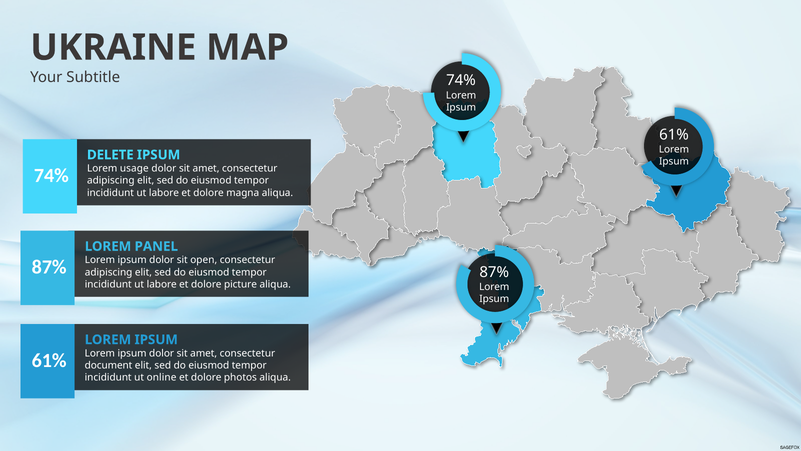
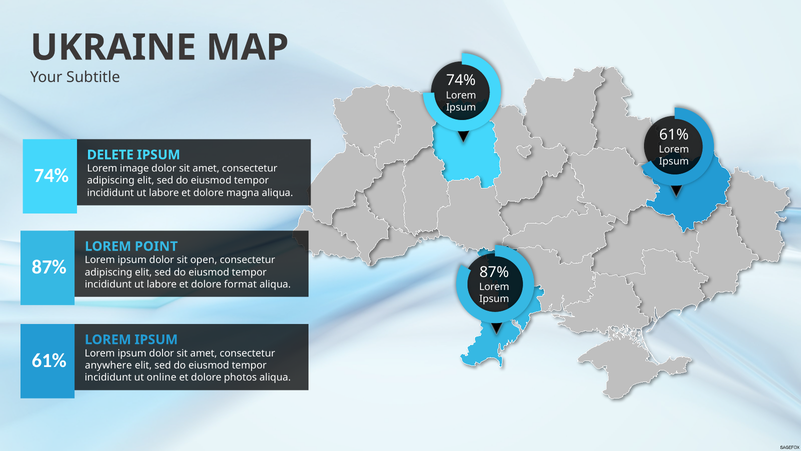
usage: usage -> image (134, 168)
PANEL: PANEL -> POINT (156, 246)
picture: picture -> format (240, 284)
document: document -> anywhere (108, 365)
